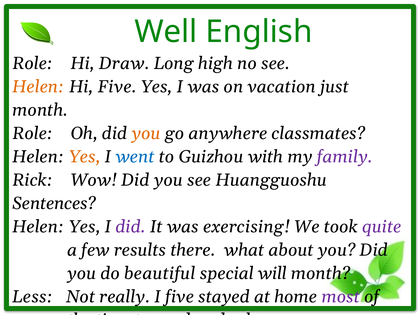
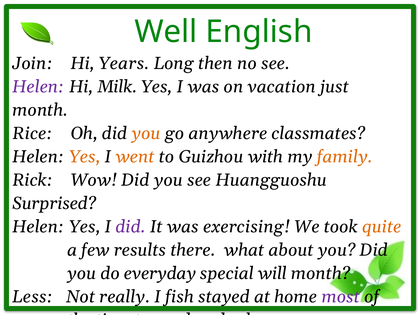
Role: Role -> Join (33, 63)
Draw: Draw -> Years (124, 63)
high: high -> then (216, 63)
Helen colour: orange -> purple (39, 87)
Hi Five: Five -> Milk (117, 87)
Role: Role -> Rice (33, 133)
went colour: blue -> orange (135, 157)
family colour: purple -> orange (345, 157)
Sentences: Sentences -> Surprised (54, 203)
quite colour: purple -> orange (382, 227)
beautiful: beautiful -> everyday (160, 273)
I five: five -> fish (180, 297)
